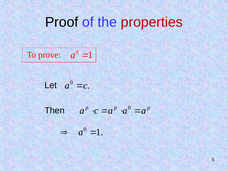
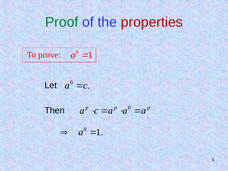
Proof colour: black -> green (62, 22)
